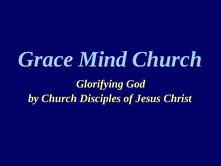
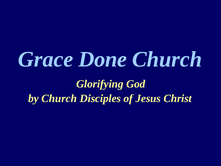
Mind: Mind -> Done (103, 59)
